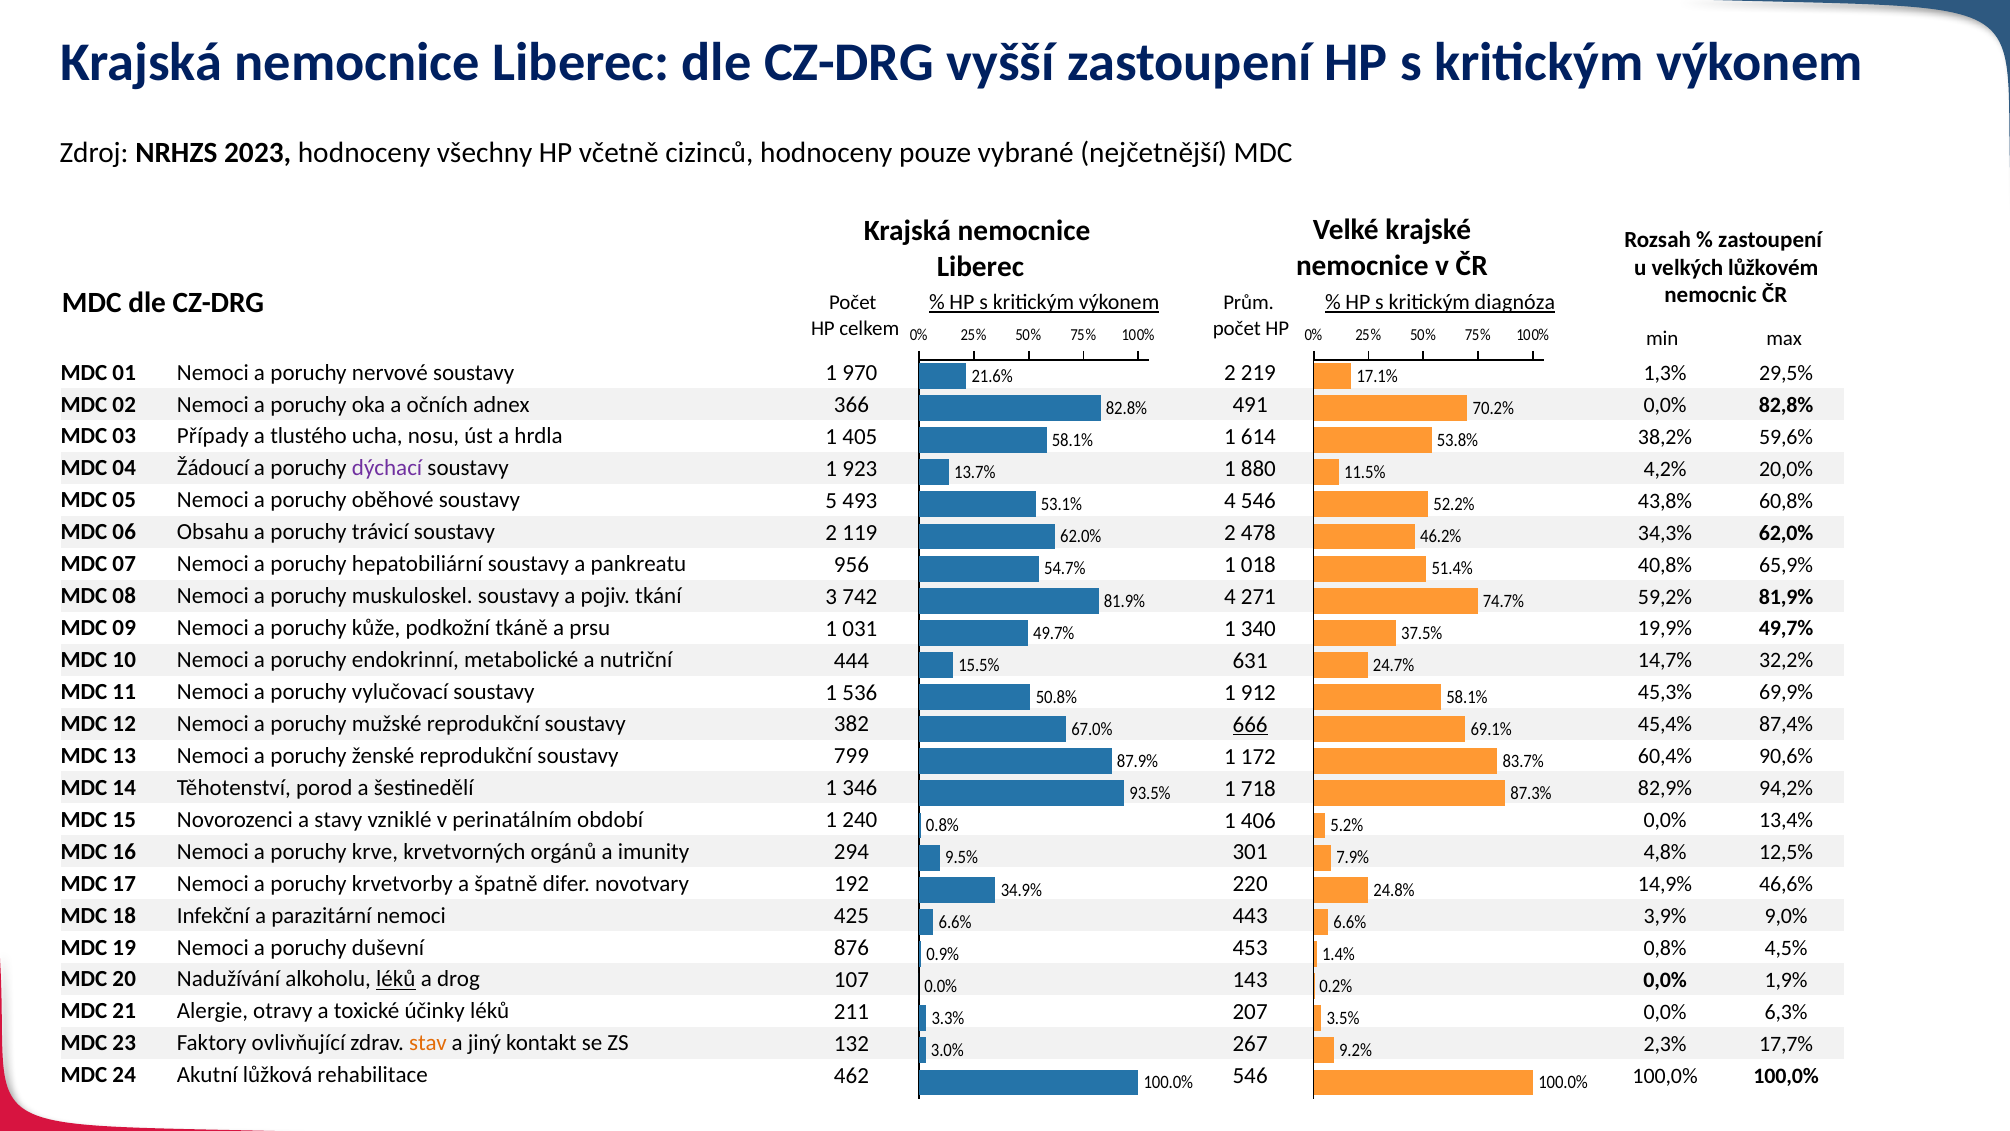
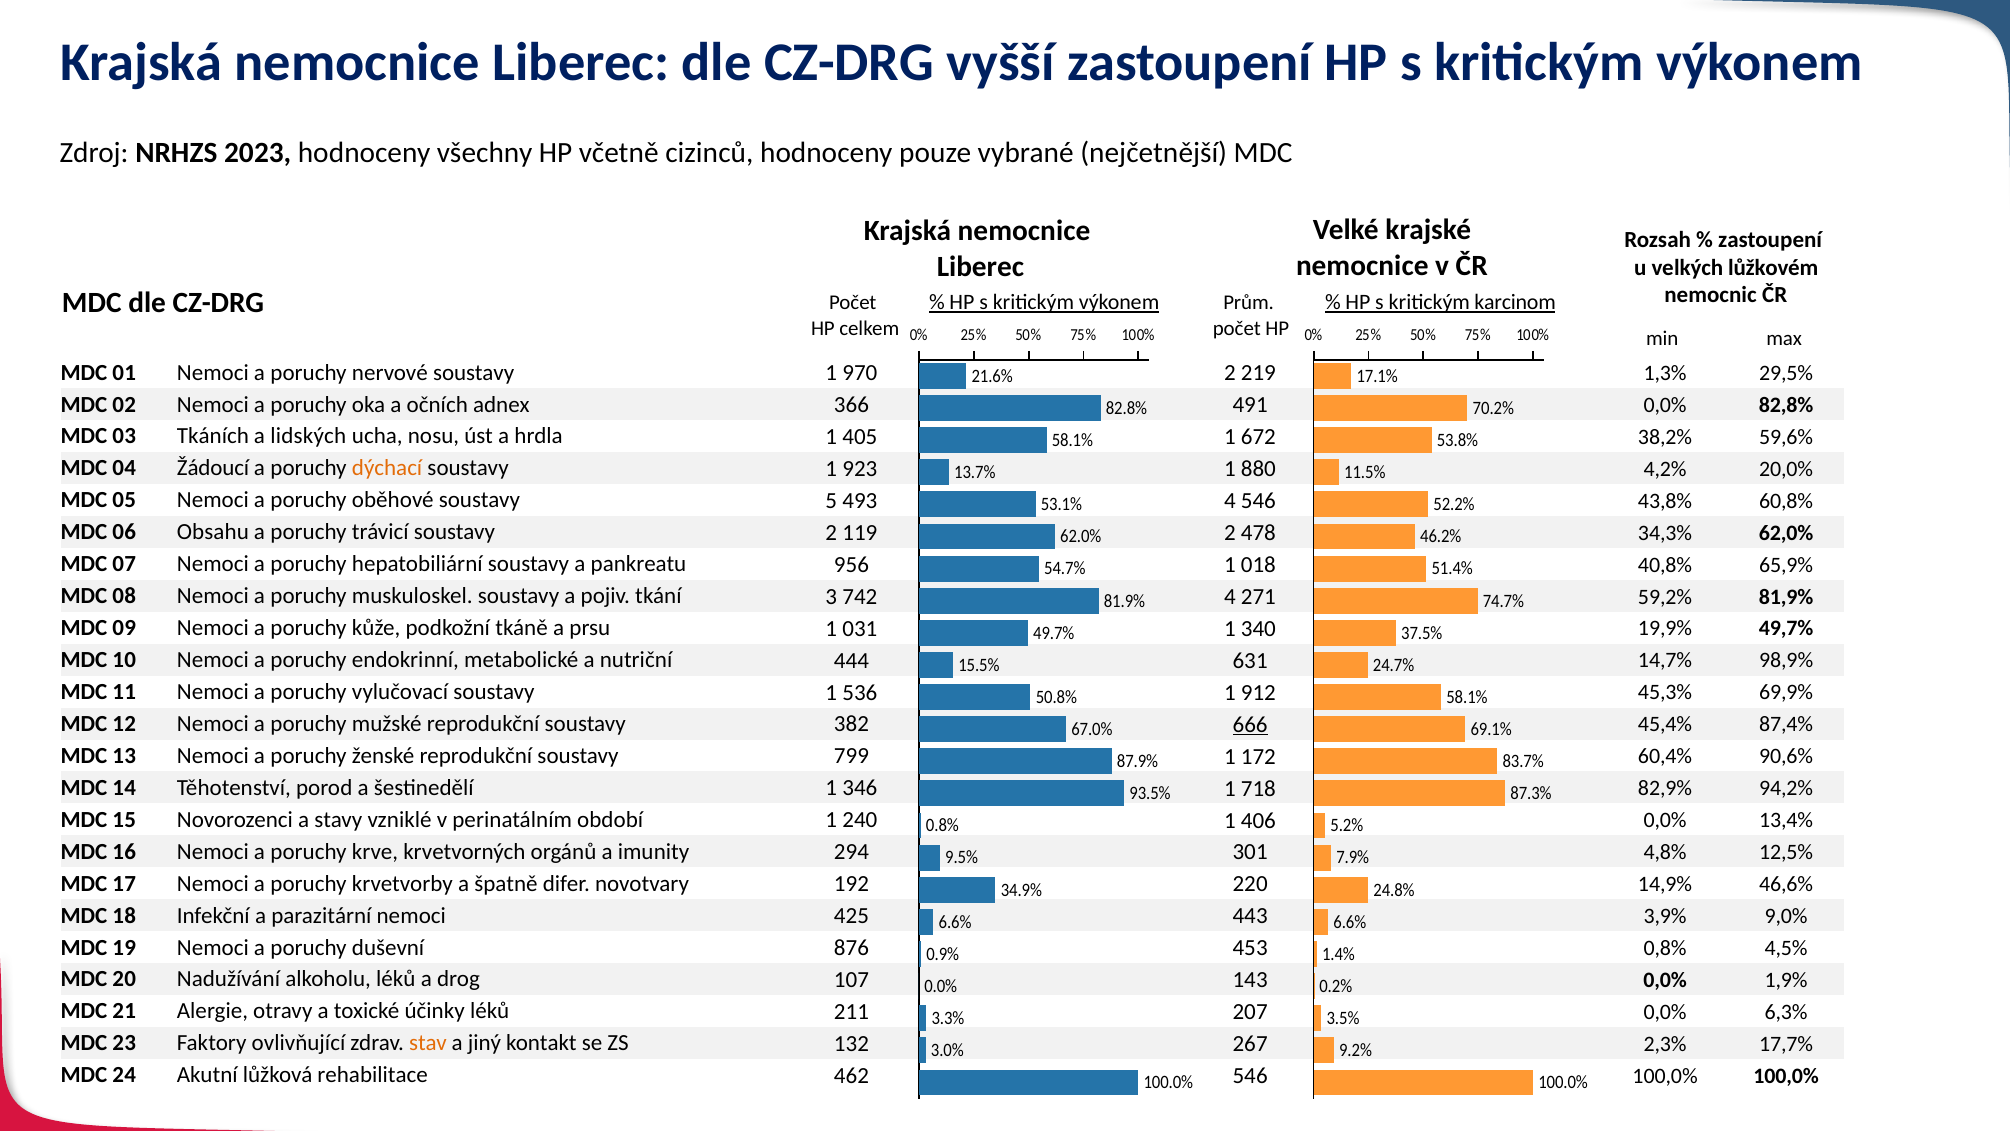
diagnóza: diagnóza -> karcinom (1515, 302)
Případy: Případy -> Tkáních (213, 436)
tlustého: tlustého -> lidských (308, 436)
614: 614 -> 672 (1258, 437)
dýchací colour: purple -> orange (387, 468)
32,2%: 32,2% -> 98,9% (1786, 660)
léků underline: present -> none (396, 979)
